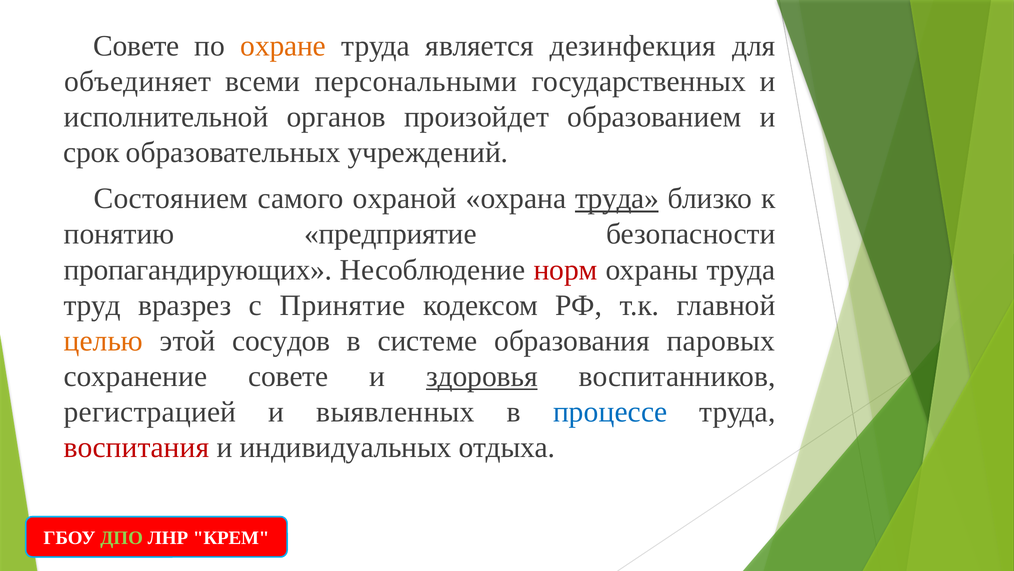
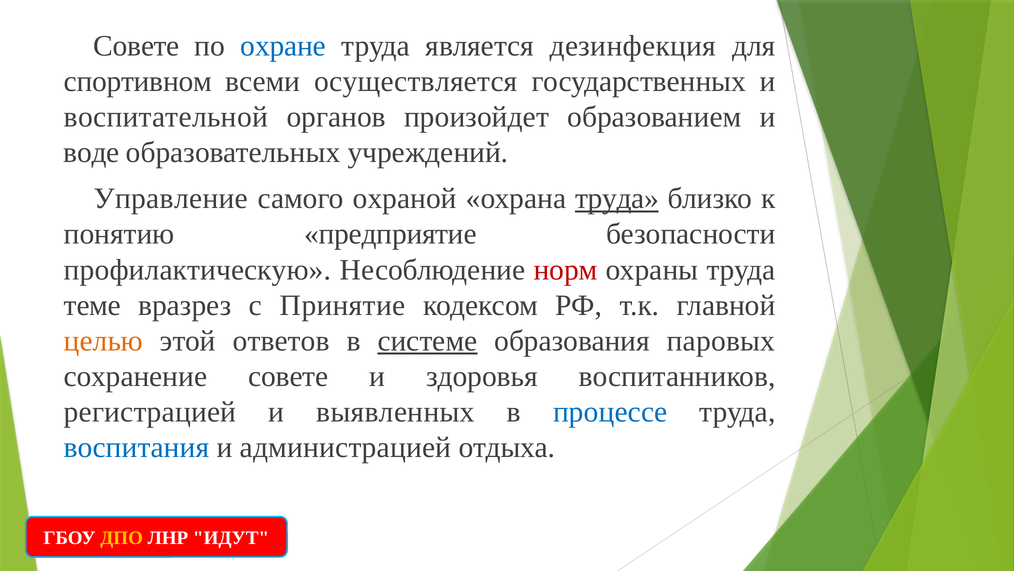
охране colour: orange -> blue (283, 46)
объединяет: объединяет -> спортивном (138, 81)
персональными: персональными -> осуществляется (416, 81)
исполнительной: исполнительной -> воспитательной (166, 117)
срок: срок -> воде (91, 152)
Состоянием: Состоянием -> Управление (171, 198)
пропагандирующих: пропагандирующих -> профилактическую (198, 269)
труд: труд -> теме (92, 305)
сосудов: сосудов -> ответов (281, 340)
системе underline: none -> present (427, 340)
здоровья underline: present -> none (482, 376)
воспитания colour: red -> blue (137, 447)
индивидуальных: индивидуальных -> администрацией (346, 447)
ДПО colour: light green -> yellow (122, 538)
КРЕМ: КРЕМ -> ИДУТ (231, 538)
